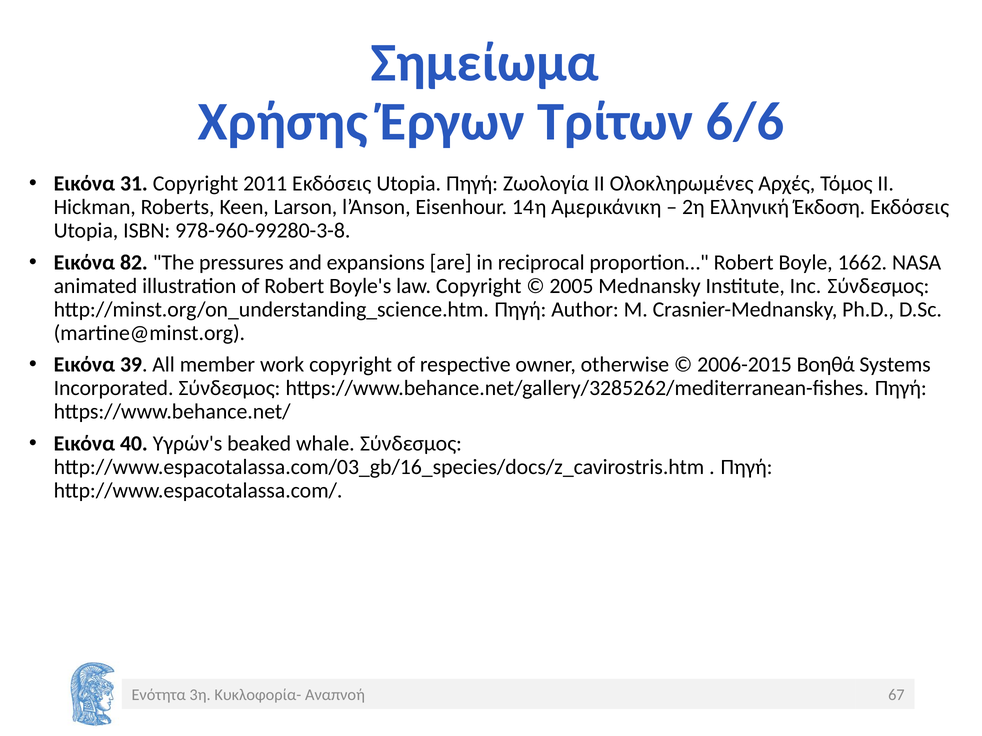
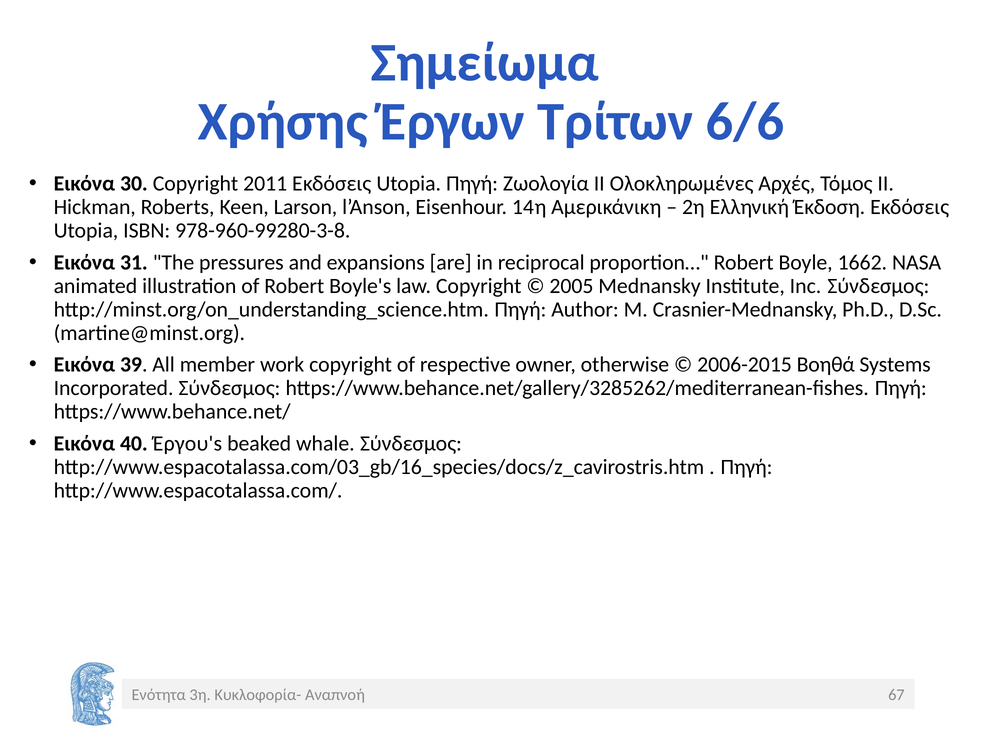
31: 31 -> 30 (134, 184)
82: 82 -> 31 (134, 263)
Υγρών's: Υγρών's -> Έργου's (187, 444)
